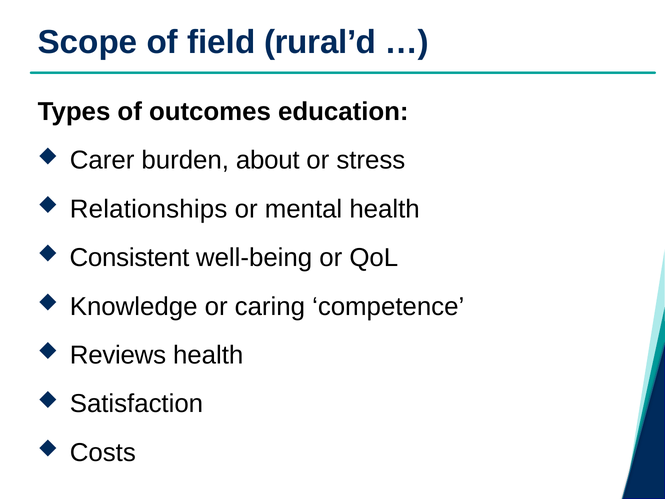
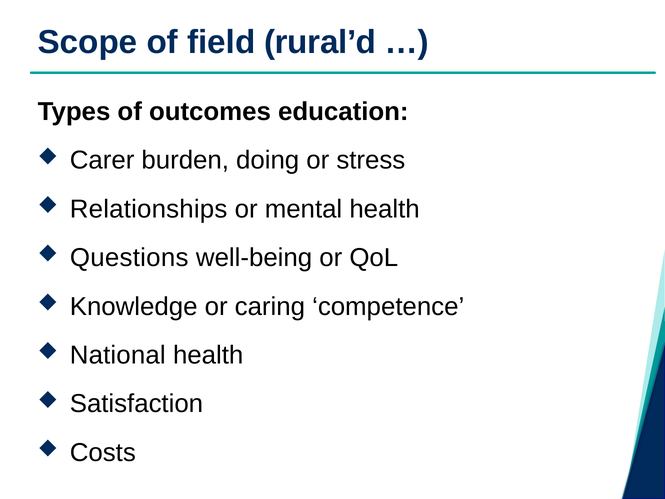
about: about -> doing (268, 160)
Consistent: Consistent -> Questions (129, 258)
Reviews: Reviews -> National (118, 355)
